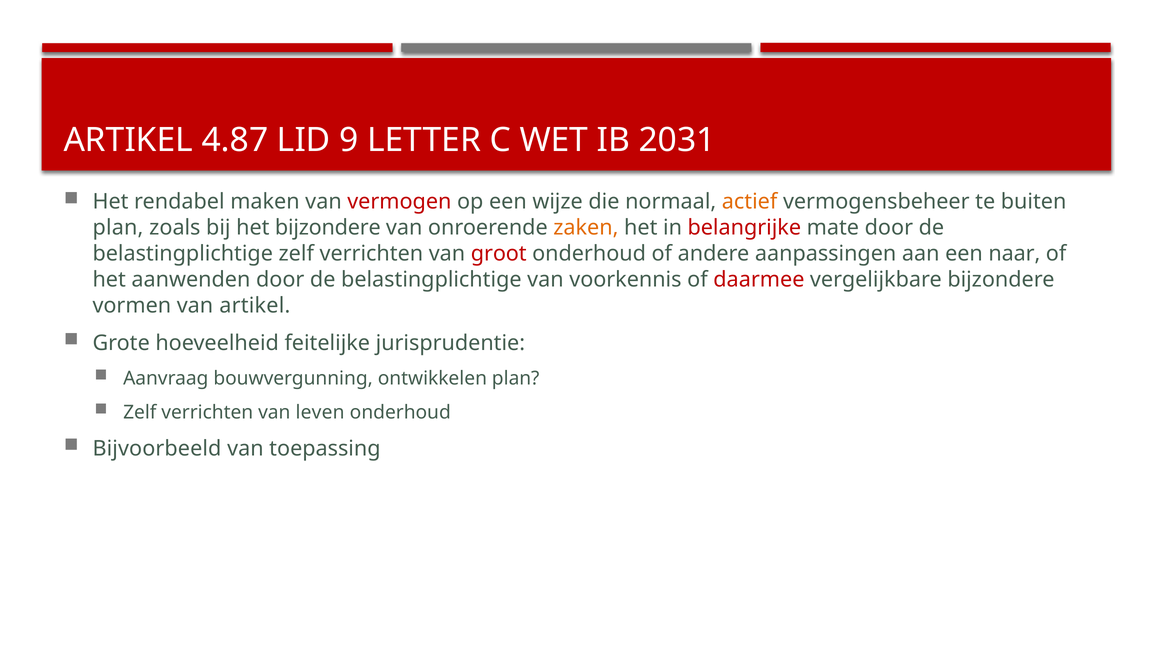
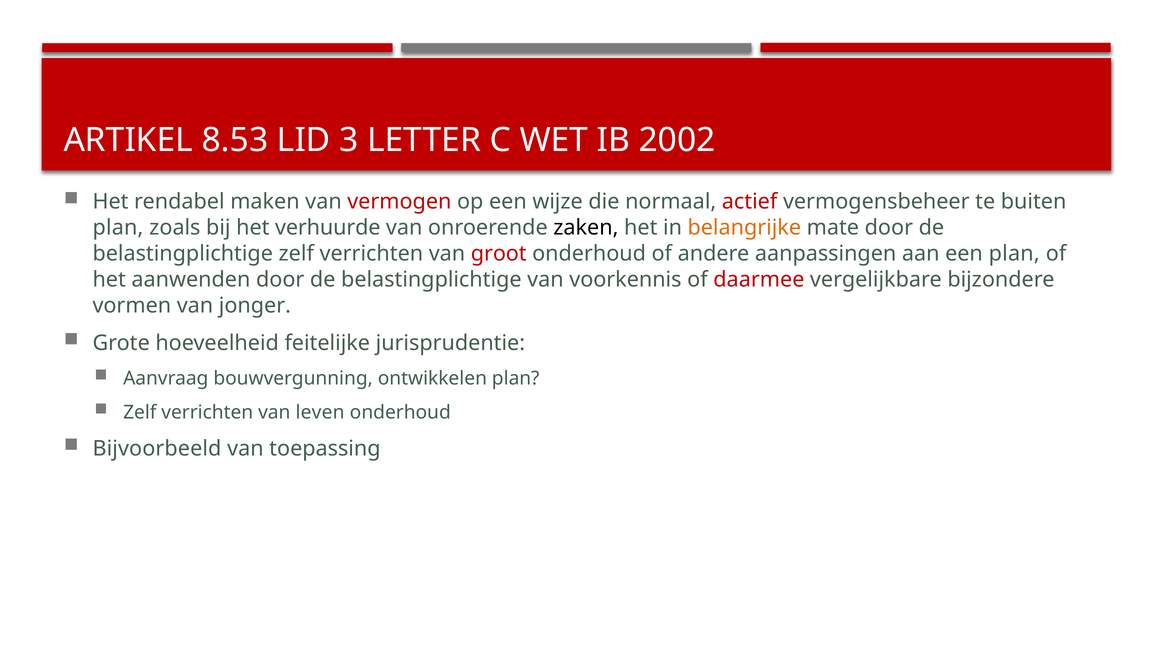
4.87: 4.87 -> 8.53 (235, 140)
9: 9 -> 3 (349, 140)
2031: 2031 -> 2002 (677, 140)
actief colour: orange -> red (750, 202)
het bijzondere: bijzondere -> verhuurde (328, 228)
zaken colour: orange -> black (586, 228)
belangrijke colour: red -> orange (744, 228)
een naar: naar -> plan (1014, 254)
van artikel: artikel -> jonger (255, 306)
